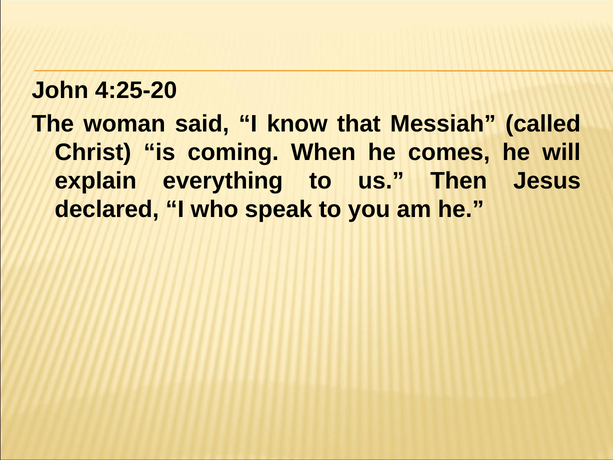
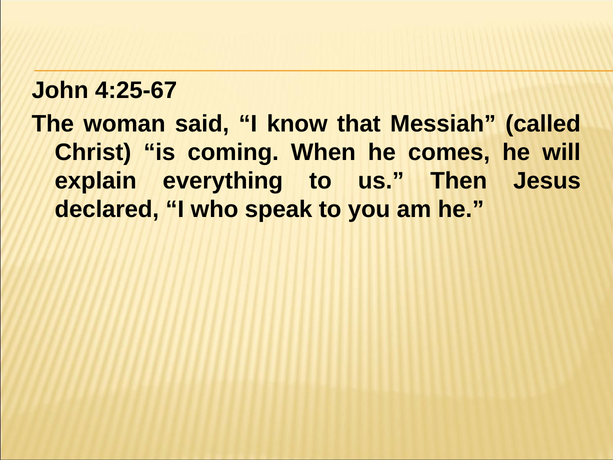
4:25-20: 4:25-20 -> 4:25-67 (136, 91)
